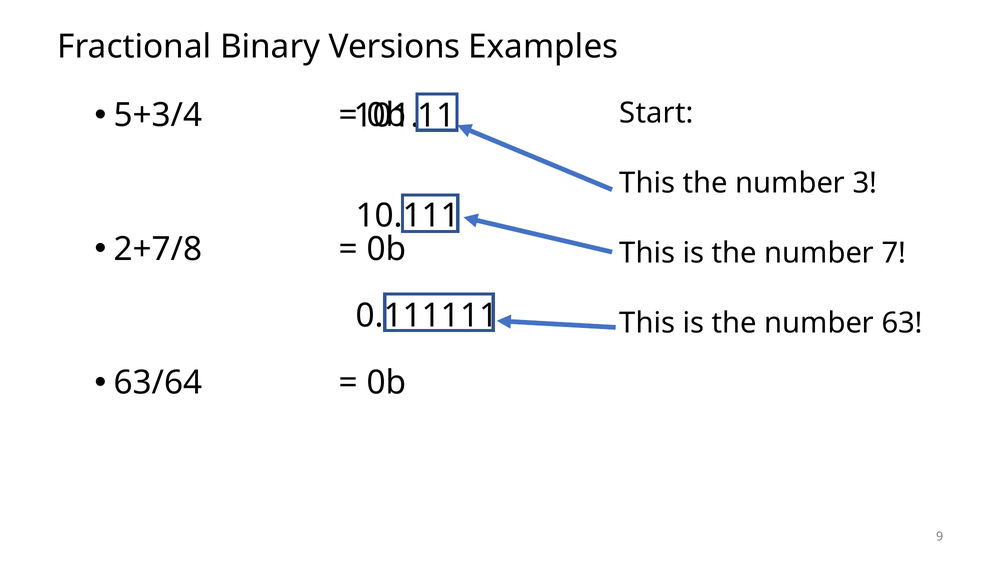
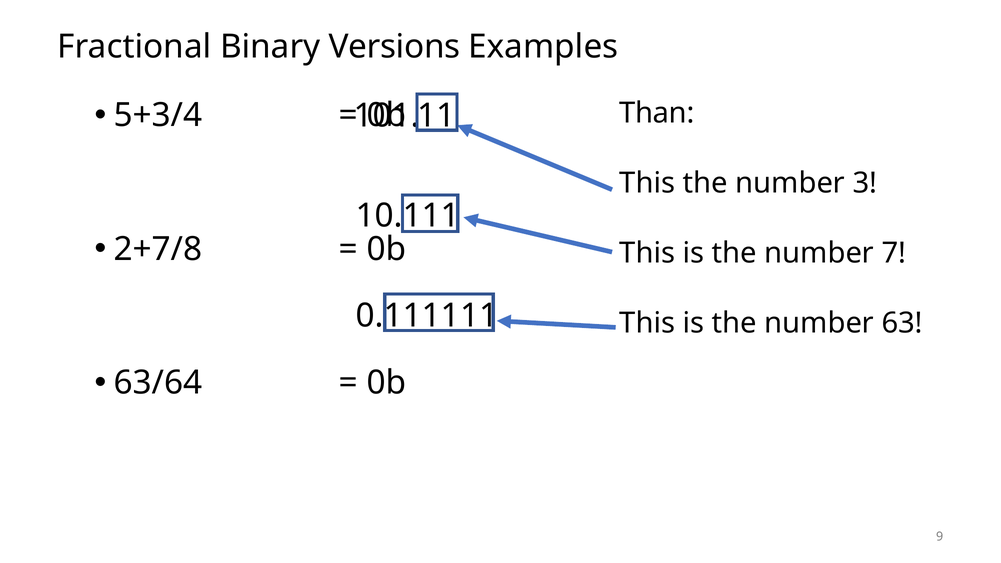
Start: Start -> Than (657, 113)
